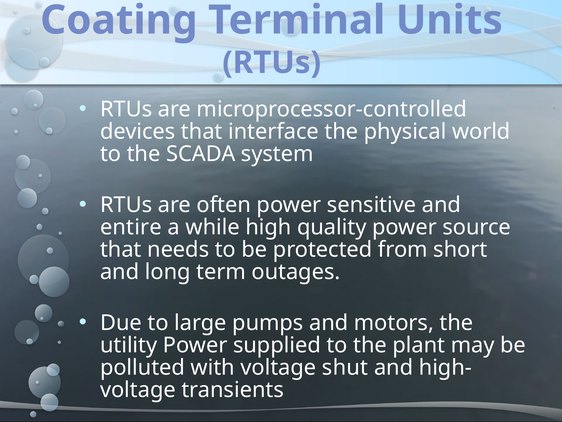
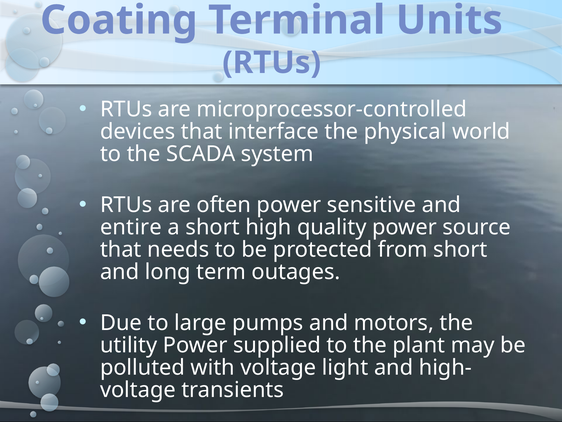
a while: while -> short (213, 227)
shut: shut -> light (345, 367)
